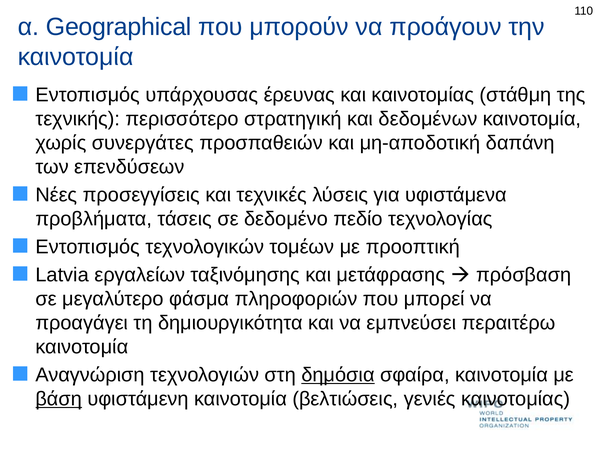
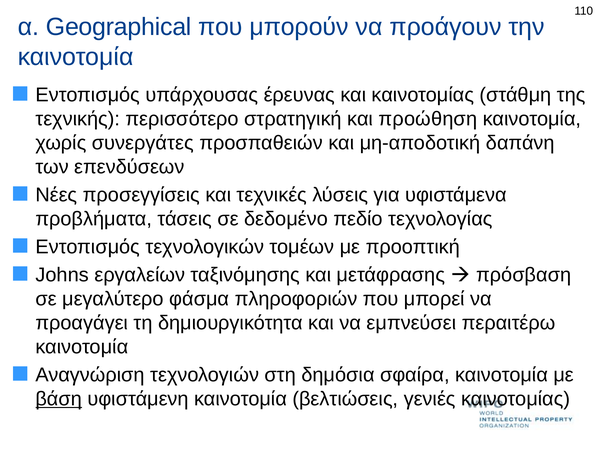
δεδομένων: δεδομένων -> προώθηση (428, 119)
Latvia: Latvia -> Johns (62, 274)
δημόσια underline: present -> none (338, 374)
